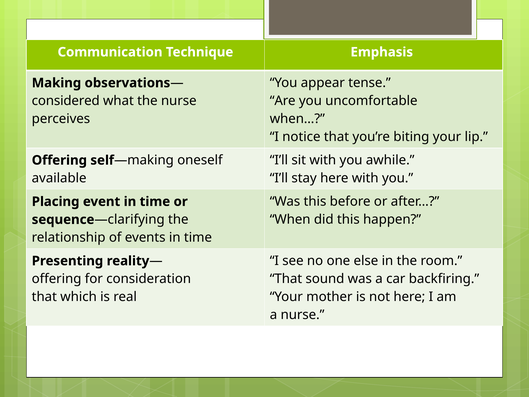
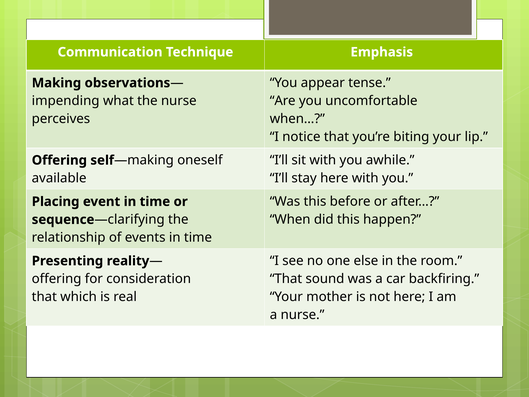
considered: considered -> impending (66, 101)
